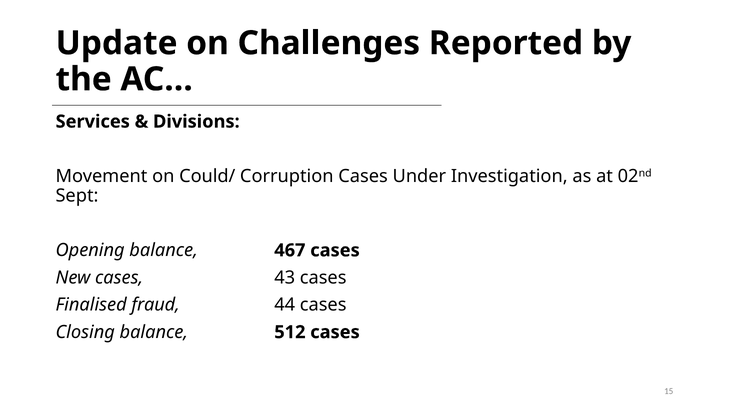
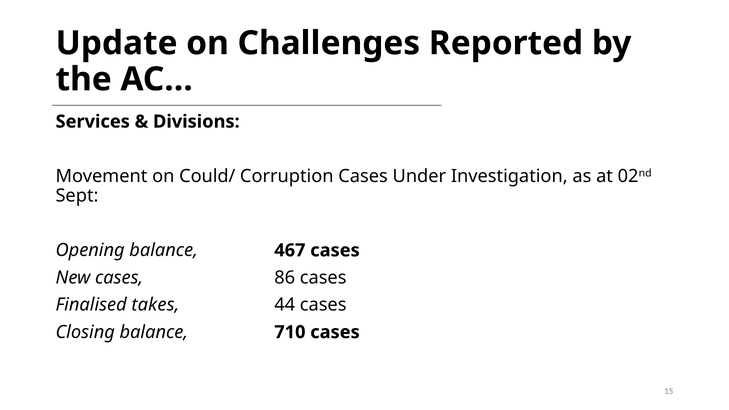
43: 43 -> 86 (285, 278)
fraud: fraud -> takes (155, 305)
512: 512 -> 710 (290, 332)
